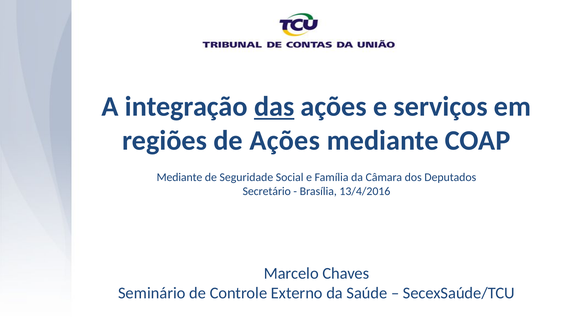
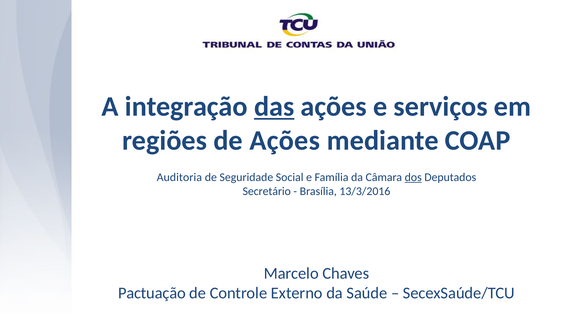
Mediante: Mediante -> Auditoria (179, 177)
dos underline: none -> present (413, 177)
13/4/2016: 13/4/2016 -> 13/3/2016 (365, 192)
Seminário: Seminário -> Pactuação (152, 293)
